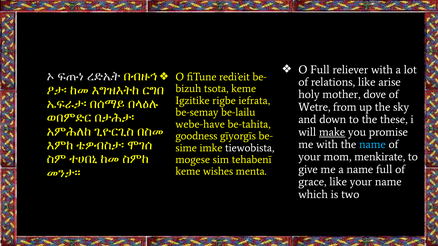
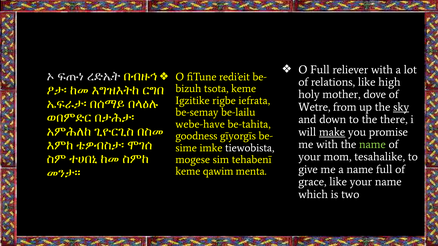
arise: arise -> high (389, 82)
sky underline: none -> present (401, 107)
these: these -> there (394, 120)
name colour: light blue -> light green (372, 145)
menkirate: menkirate -> tesahalike (380, 157)
wishes: wishes -> qawim (218, 172)
